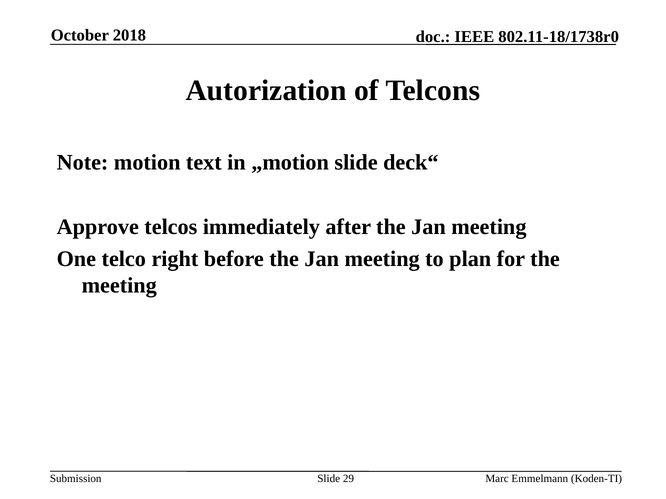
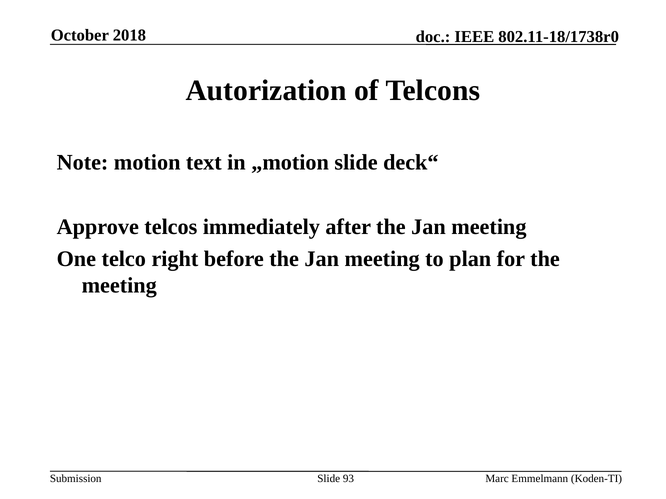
29: 29 -> 93 (348, 479)
